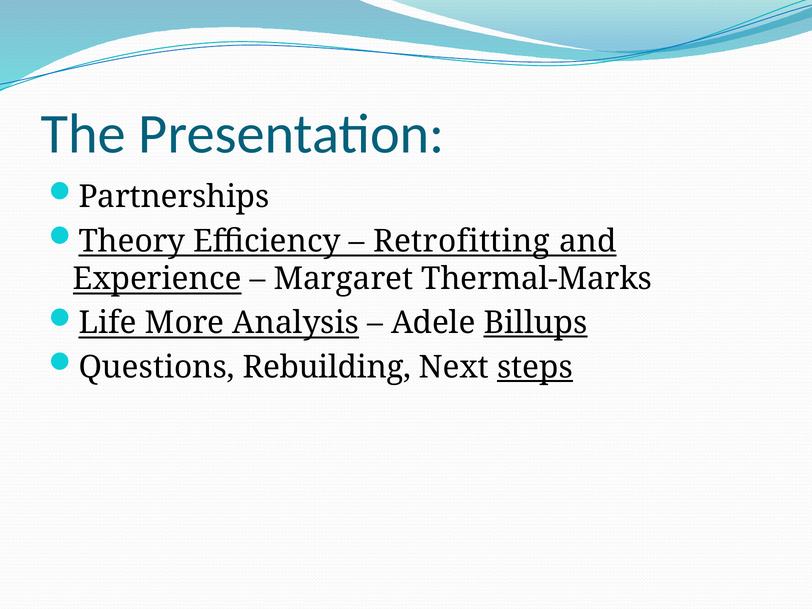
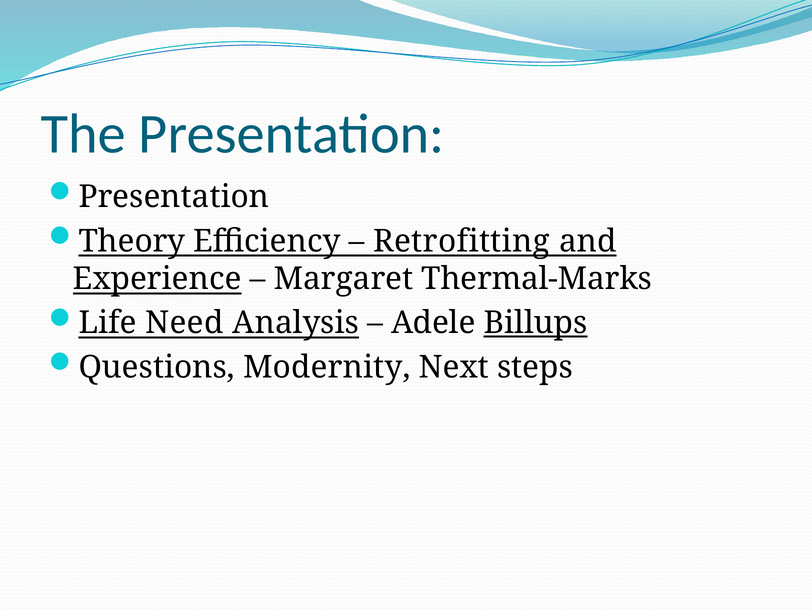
Partnerships: Partnerships -> Presentation (174, 197)
More: More -> Need (184, 323)
Rebuilding: Rebuilding -> Modernity (327, 367)
steps underline: present -> none (535, 367)
